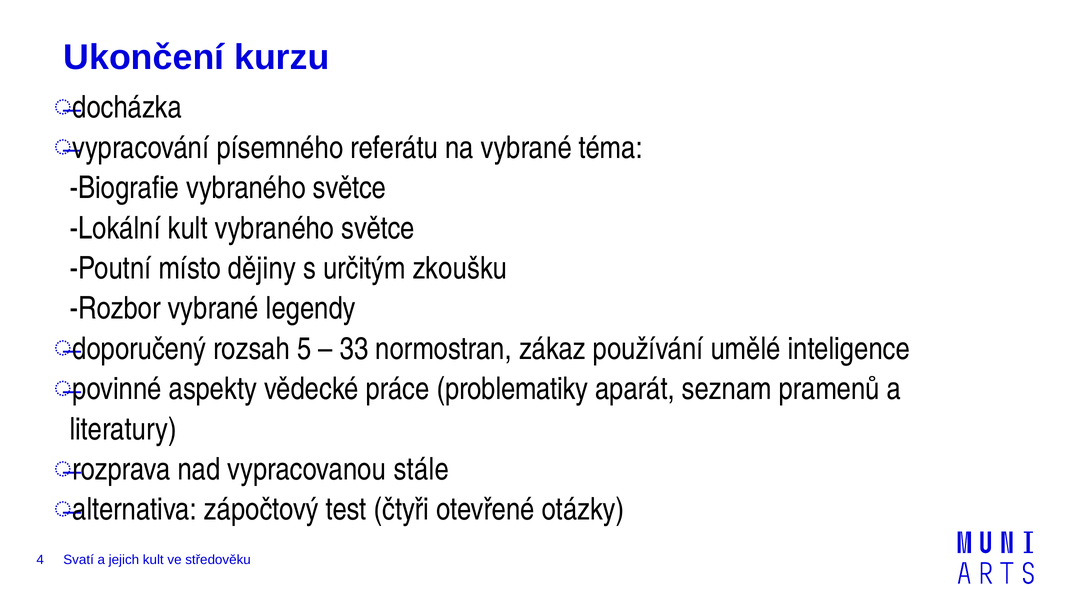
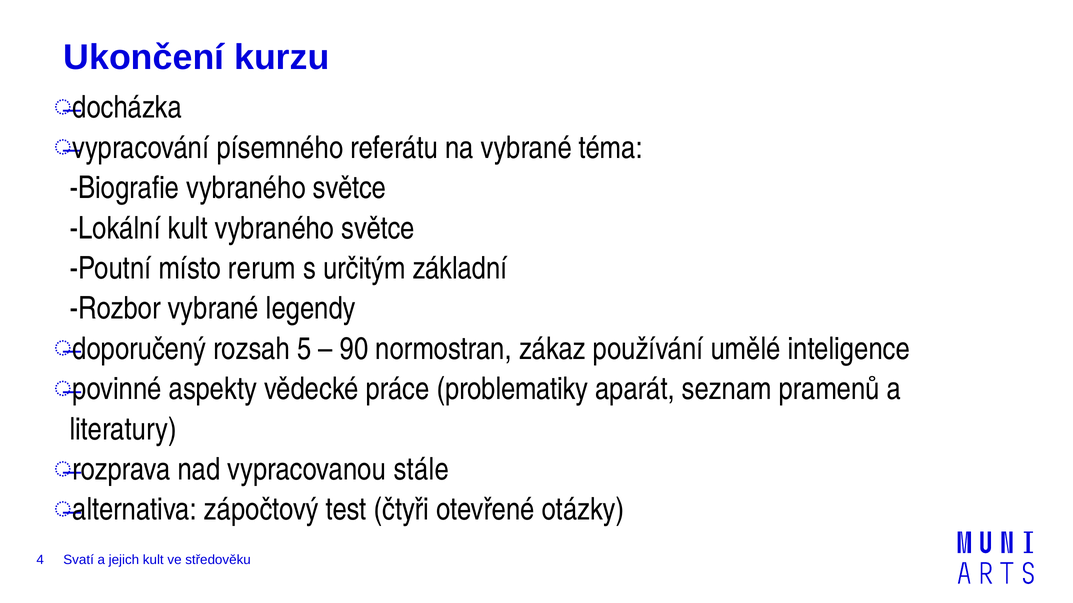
dějiny: dějiny -> rerum (262, 269)
zkoušku: zkoušku -> základní (460, 269)
33: 33 -> 90 (354, 349)
